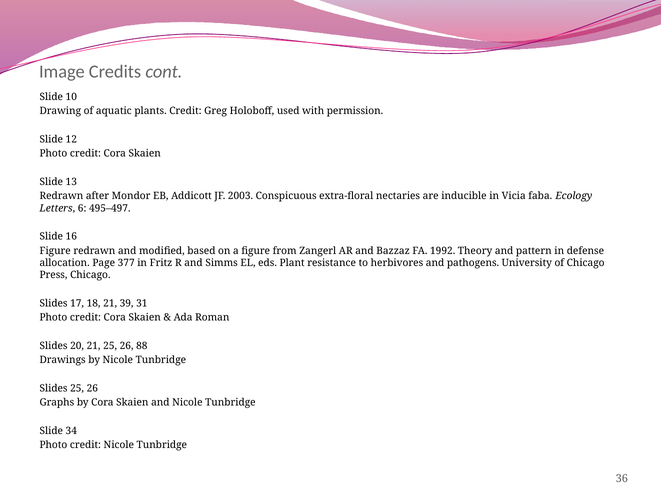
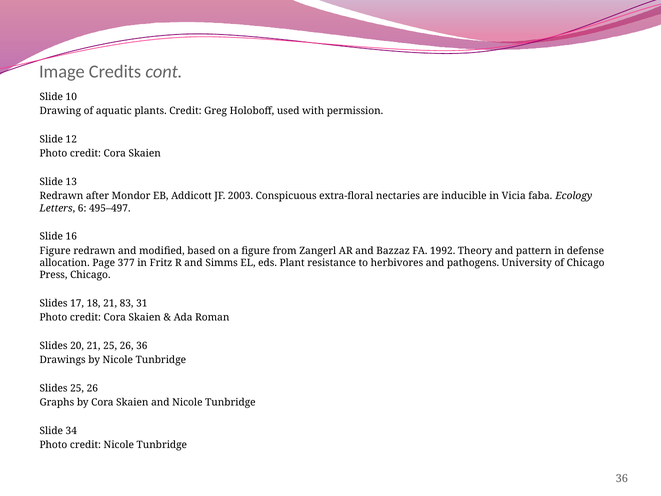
39: 39 -> 83 (127, 303)
26 88: 88 -> 36 (142, 346)
